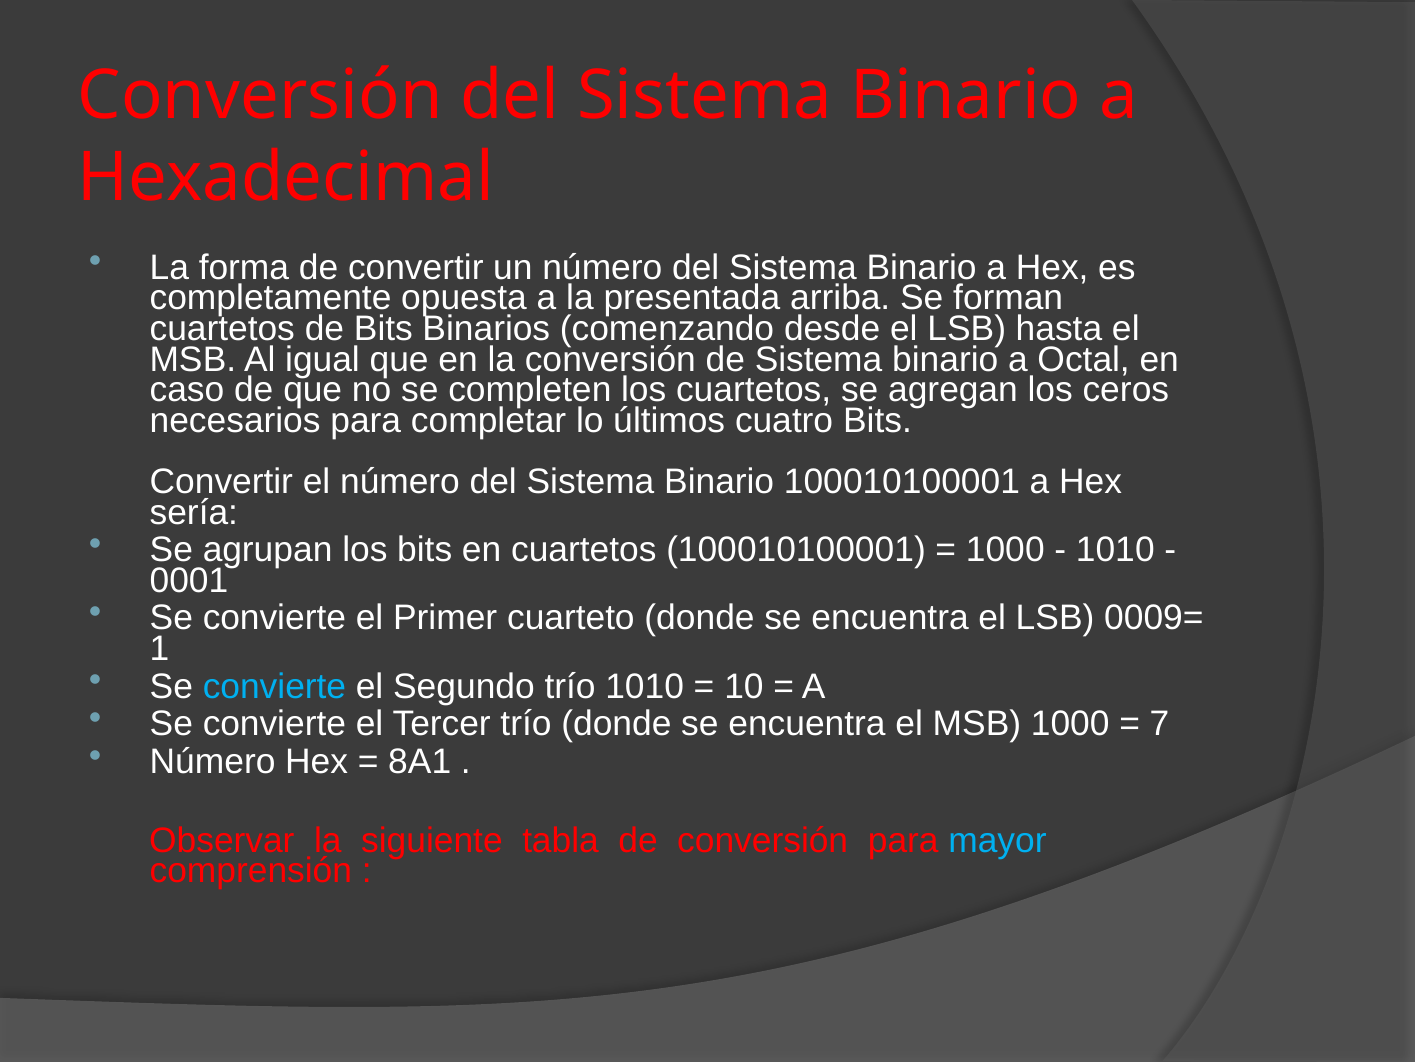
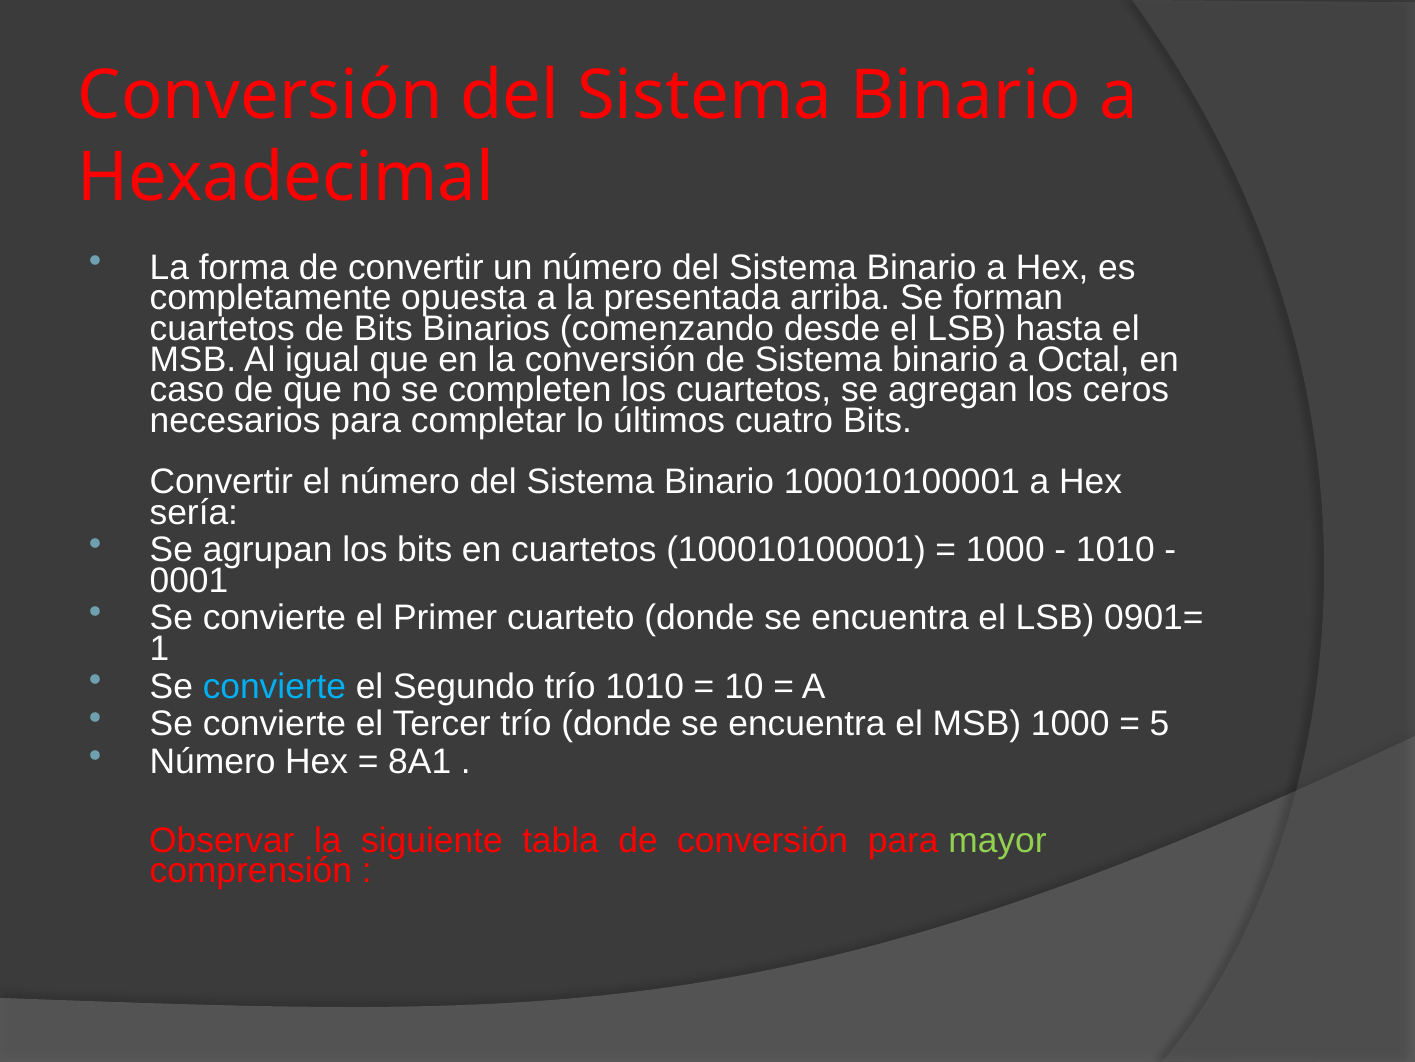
0009=: 0009= -> 0901= (1154, 618)
7: 7 -> 5 (1160, 724)
mayor colour: light blue -> light green (997, 840)
